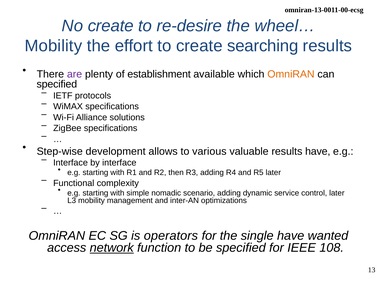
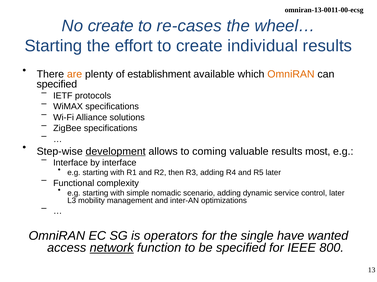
re-desire: re-desire -> re-cases (189, 26)
Mobility: Mobility -> Starting (53, 46)
searching: searching -> individual (263, 46)
are colour: purple -> orange (75, 74)
development underline: none -> present (116, 152)
various: various -> coming (209, 152)
results have: have -> most (318, 152)
108: 108 -> 800 (332, 248)
